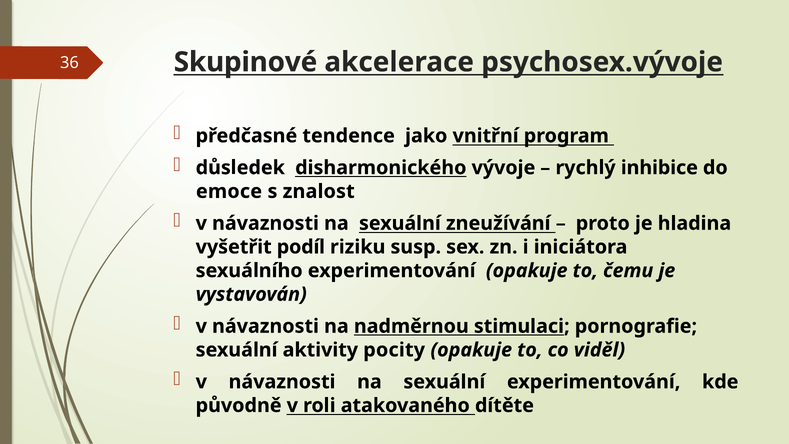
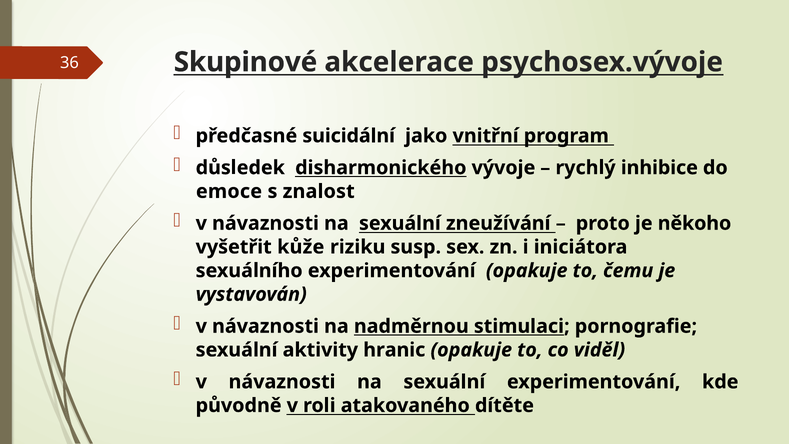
tendence: tendence -> suicidální (349, 136)
hladina: hladina -> někoho (695, 223)
podíl: podíl -> kůže (301, 247)
pocity: pocity -> hranic (394, 350)
